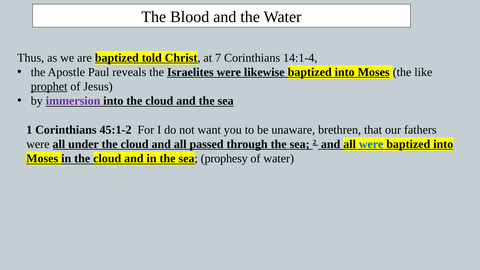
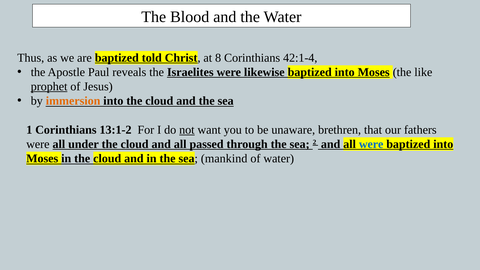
7: 7 -> 8 (218, 58)
14:1-4: 14:1-4 -> 42:1-4 (300, 58)
immersion colour: purple -> orange (73, 101)
45:1-2: 45:1-2 -> 13:1-2 (116, 130)
not underline: none -> present (187, 130)
prophesy: prophesy -> mankind (224, 159)
